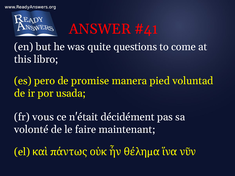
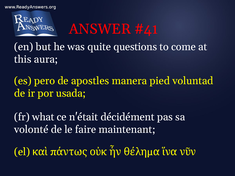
libro: libro -> aura (46, 59)
promise: promise -> apostles (90, 81)
vous: vous -> what (43, 117)
